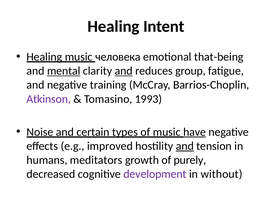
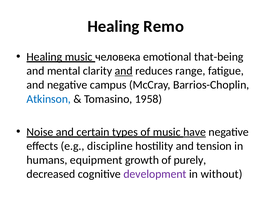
Intent: Intent -> Remo (164, 26)
mental underline: present -> none (64, 71)
group: group -> range (190, 71)
training: training -> campus (108, 85)
Atkinson colour: purple -> blue (49, 99)
1993: 1993 -> 1958 (148, 99)
improved: improved -> discipline (110, 146)
and underline: present -> none (185, 146)
meditators: meditators -> equipment (96, 160)
